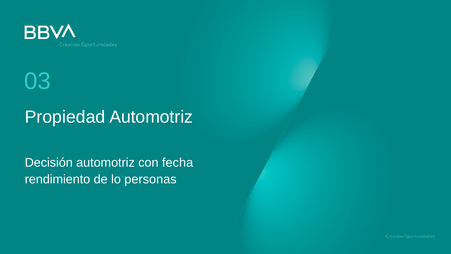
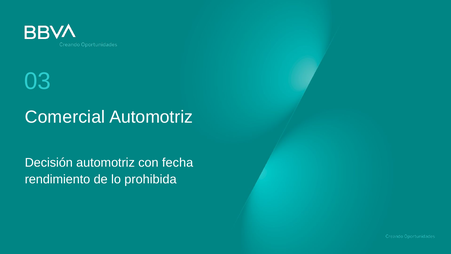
Propiedad: Propiedad -> Comercial (65, 117)
personas: personas -> prohibida (150, 179)
